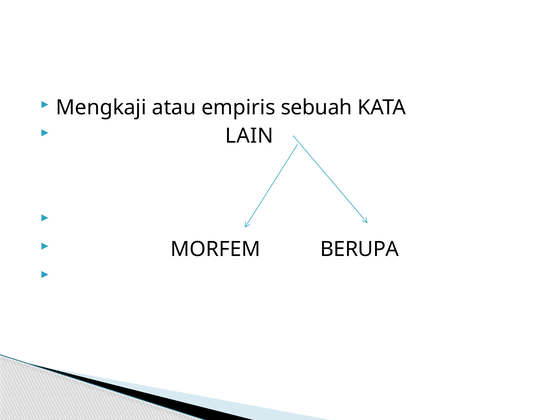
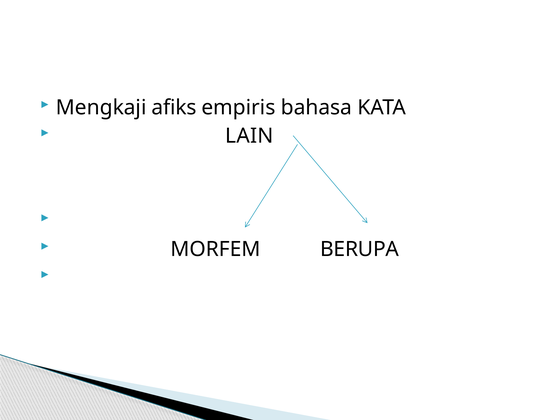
atau: atau -> afiks (174, 108)
sebuah: sebuah -> bahasa (316, 108)
